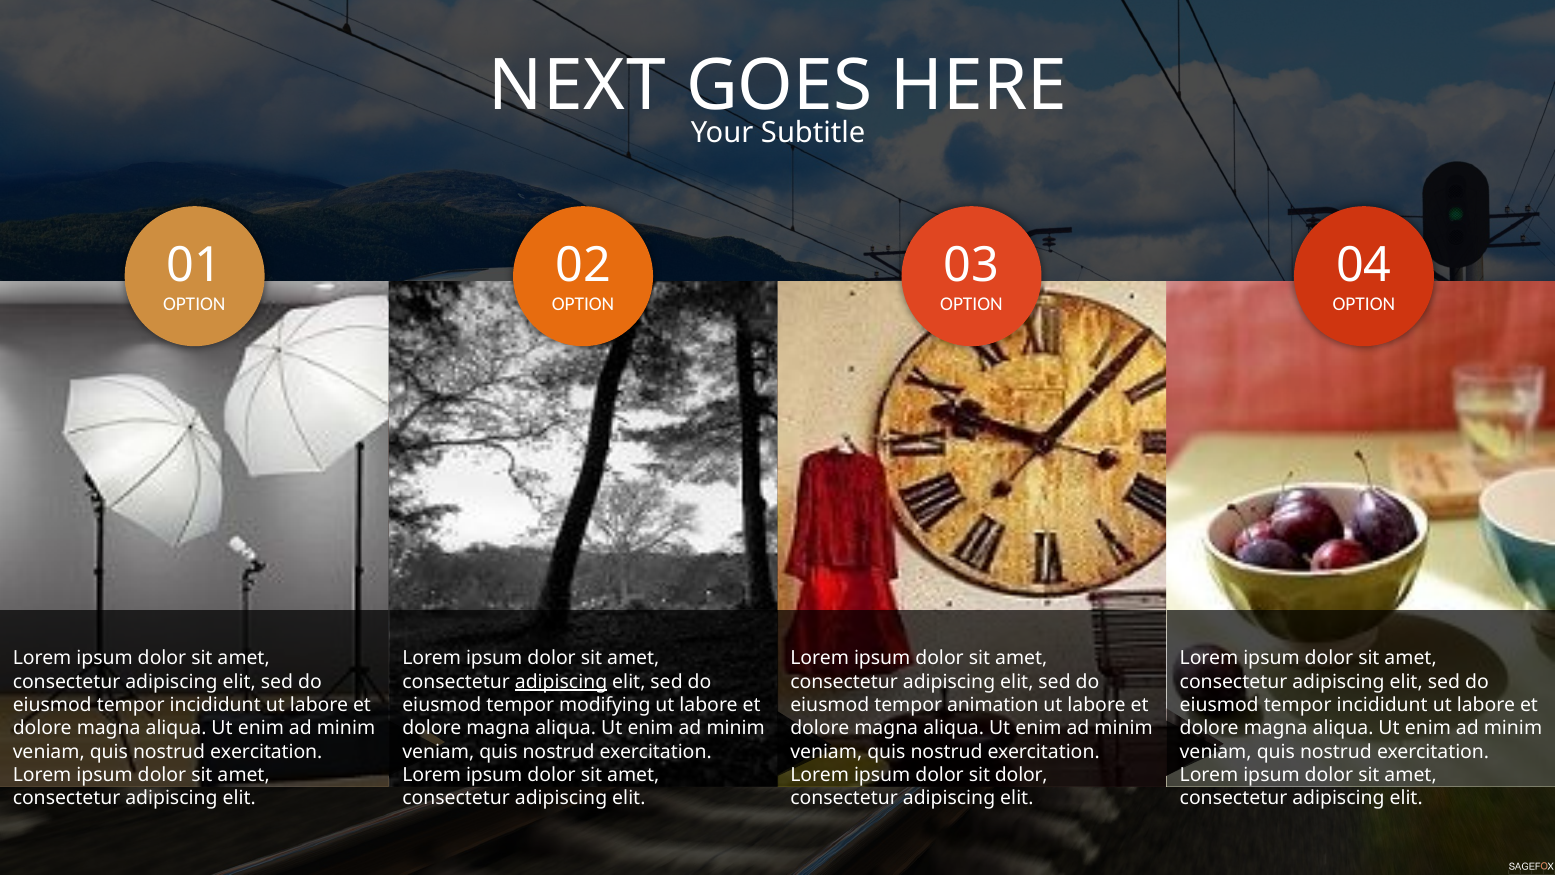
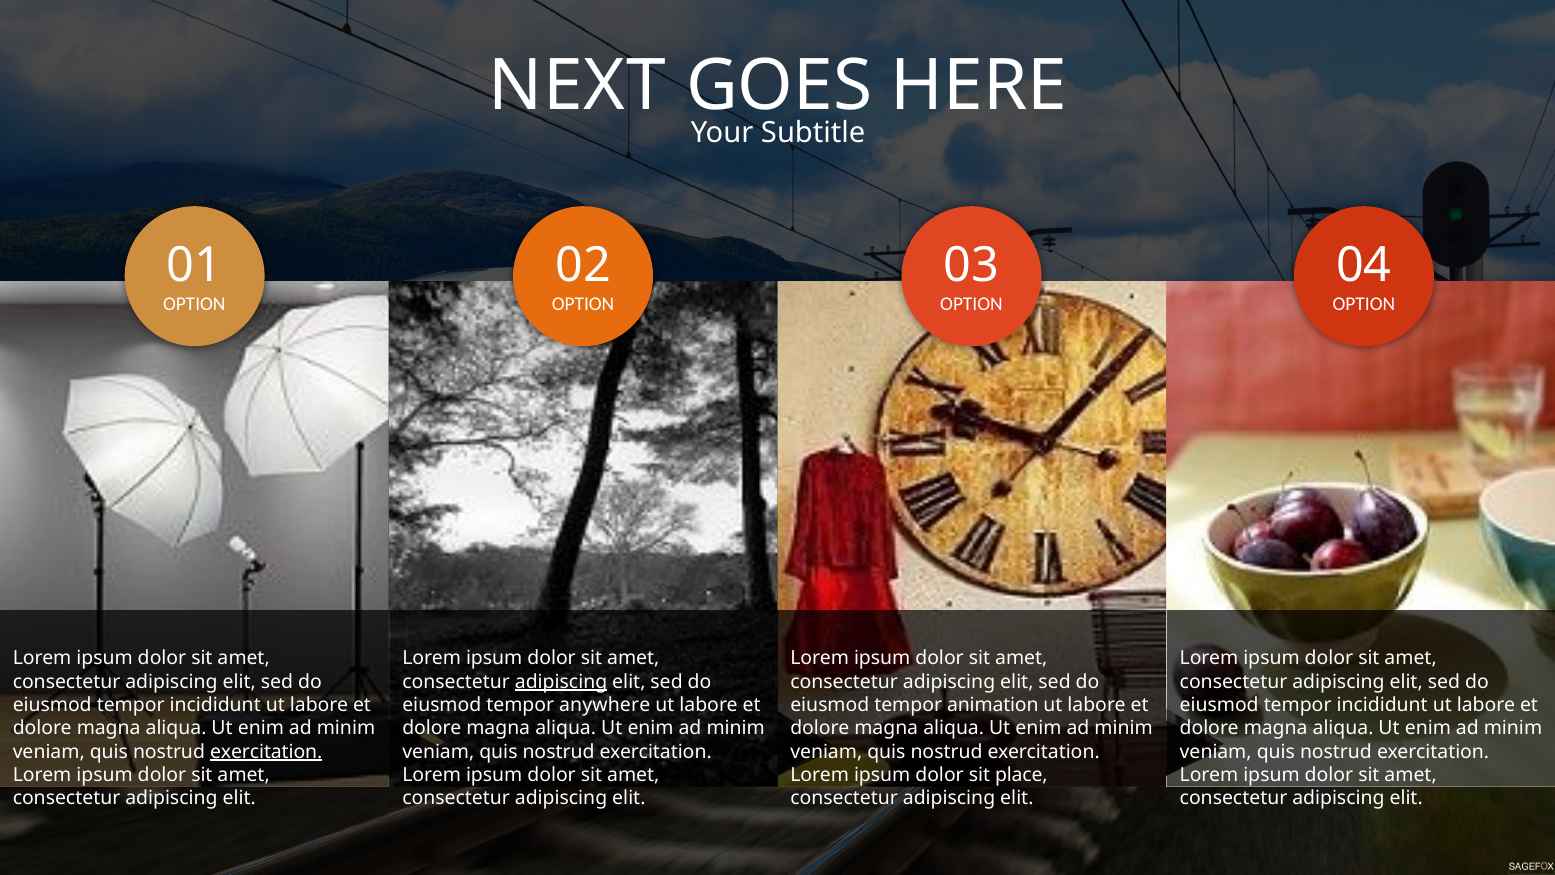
modifying: modifying -> anywhere (605, 705)
exercitation underline: none -> present (266, 751)
sit dolor: dolor -> place (1021, 775)
